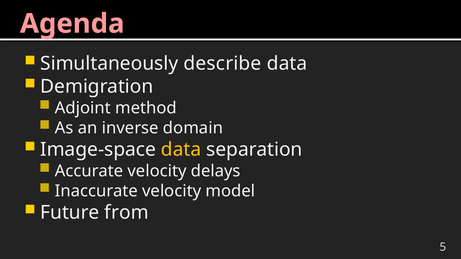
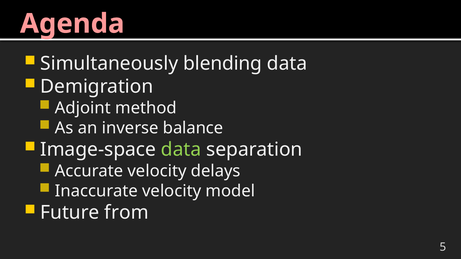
describe: describe -> blending (223, 64)
domain: domain -> balance (193, 128)
data colour: yellow -> light green (181, 150)
